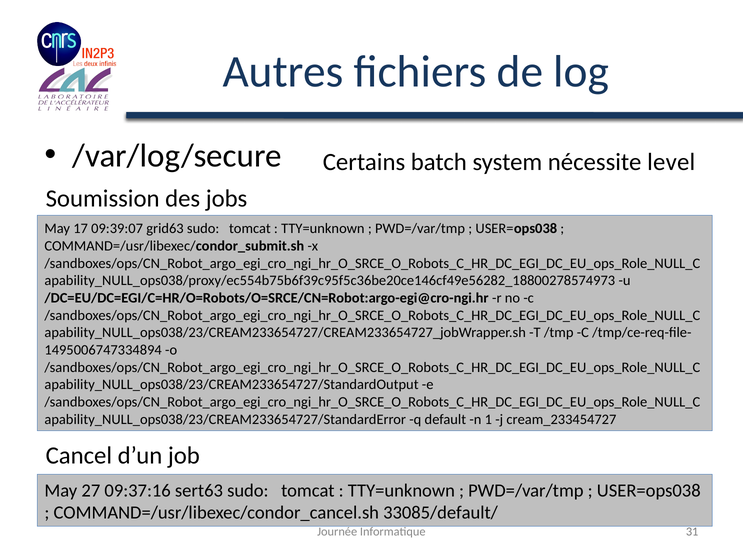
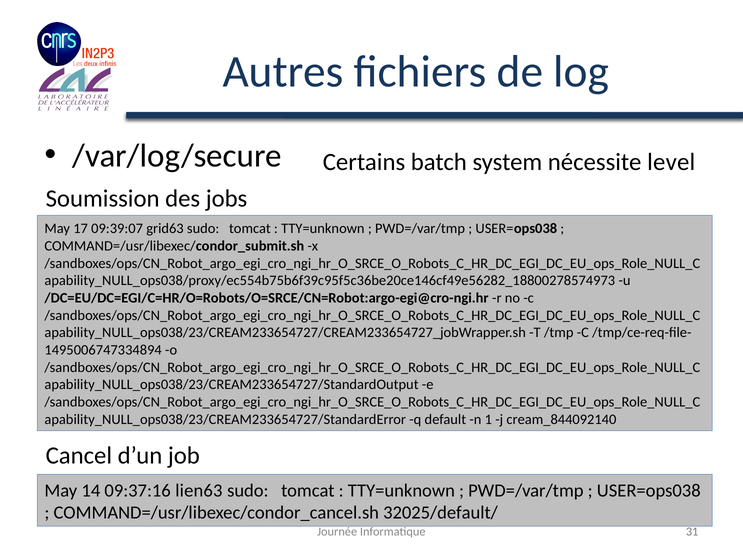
cream_233454727: cream_233454727 -> cream_844092140 (561, 419)
27: 27 -> 14 (91, 491)
sert63: sert63 -> lien63 (199, 491)
33085/default/: 33085/default/ -> 32025/default/ (441, 513)
